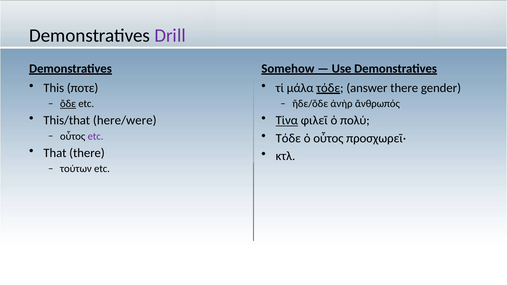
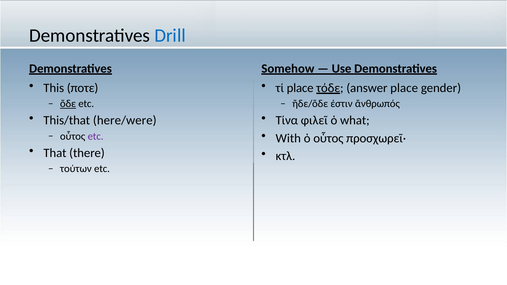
Drill colour: purple -> blue (170, 36)
τί μάλα: μάλα -> place (300, 88)
answer there: there -> place (404, 88)
ἀνὴρ: ἀνὴρ -> ἐστιν (342, 104)
Τίνα underline: present -> none (287, 121)
πολύ: πολύ -> what (355, 121)
Τόδε: Τόδε -> With (288, 138)
